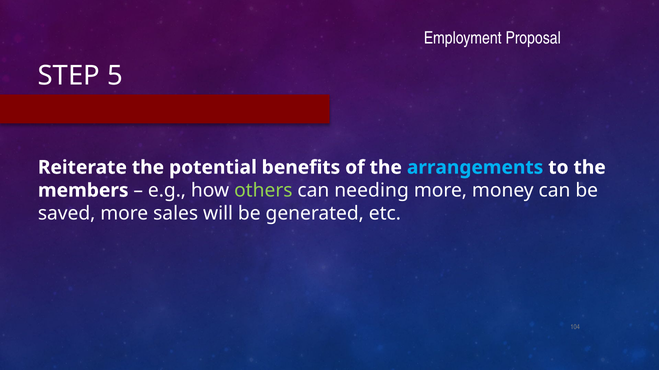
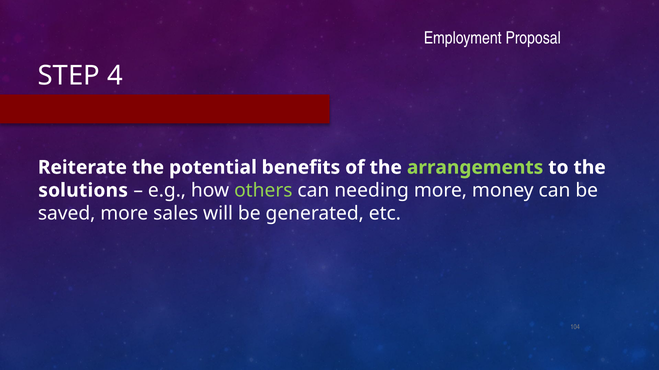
5: 5 -> 4 (115, 76)
arrangements colour: light blue -> light green (475, 168)
members: members -> solutions (83, 191)
